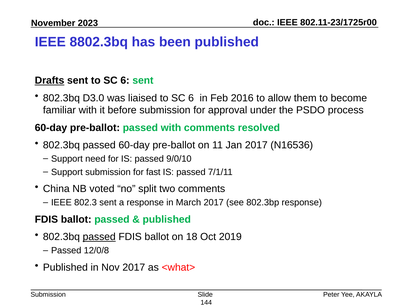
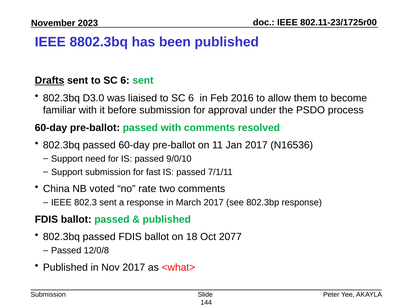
split: split -> rate (147, 189)
passed underline: present -> none (99, 237)
2019: 2019 -> 2077 (230, 237)
